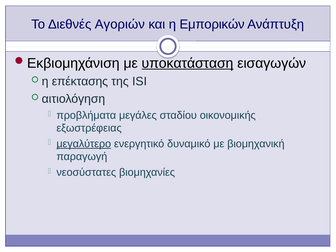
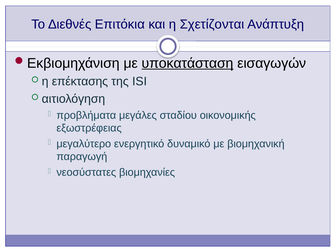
Αγοριών: Αγοριών -> Επιτόκια (120, 24)
Εμπορικών: Εμπορικών -> Σχετίζονται (212, 24)
μεγαλύτερο underline: present -> none (84, 144)
